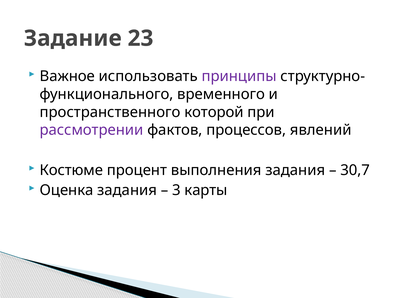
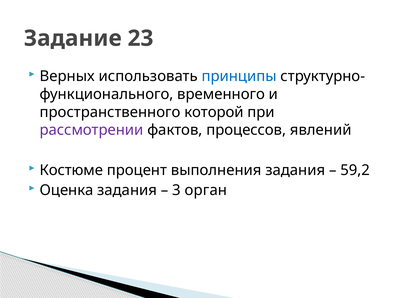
Важное: Важное -> Верных (67, 76)
принципы colour: purple -> blue (239, 76)
30,7: 30,7 -> 59,2 (355, 170)
карты: карты -> орган (206, 190)
